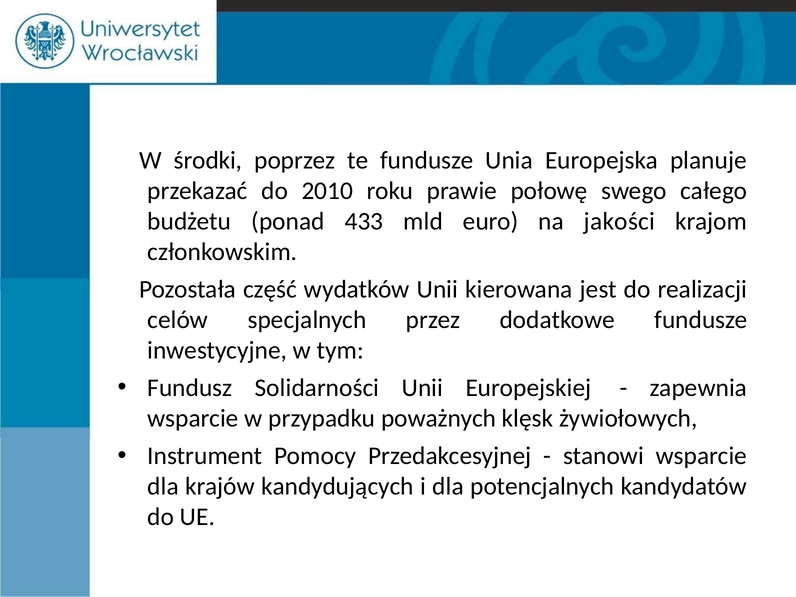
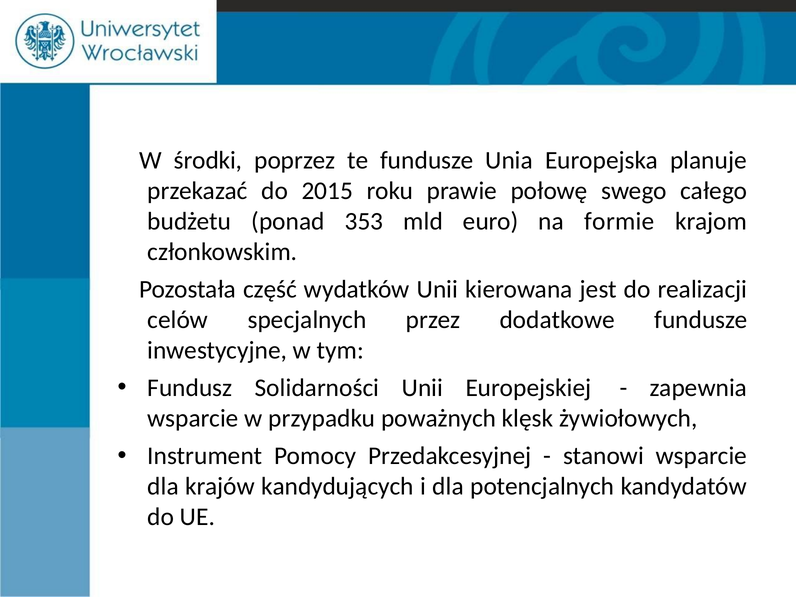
2010: 2010 -> 2015 (327, 191)
433: 433 -> 353 (364, 221)
jakości: jakości -> formie (619, 221)
